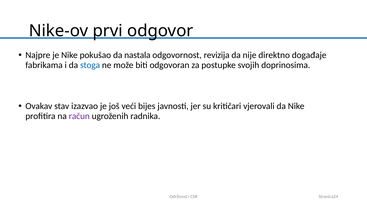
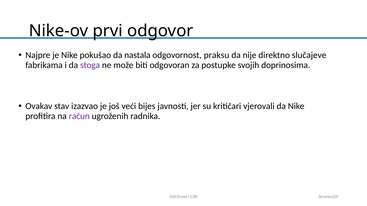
revizija: revizija -> praksu (217, 55)
događaje: događaje -> slučajeve (309, 55)
stoga colour: blue -> purple (90, 65)
